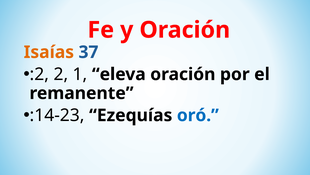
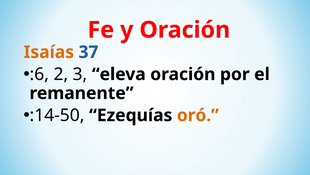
:2: :2 -> :6 (39, 74)
1: 1 -> 3 (80, 74)
:14-23: :14-23 -> :14-50 (57, 115)
oró colour: blue -> orange (198, 115)
